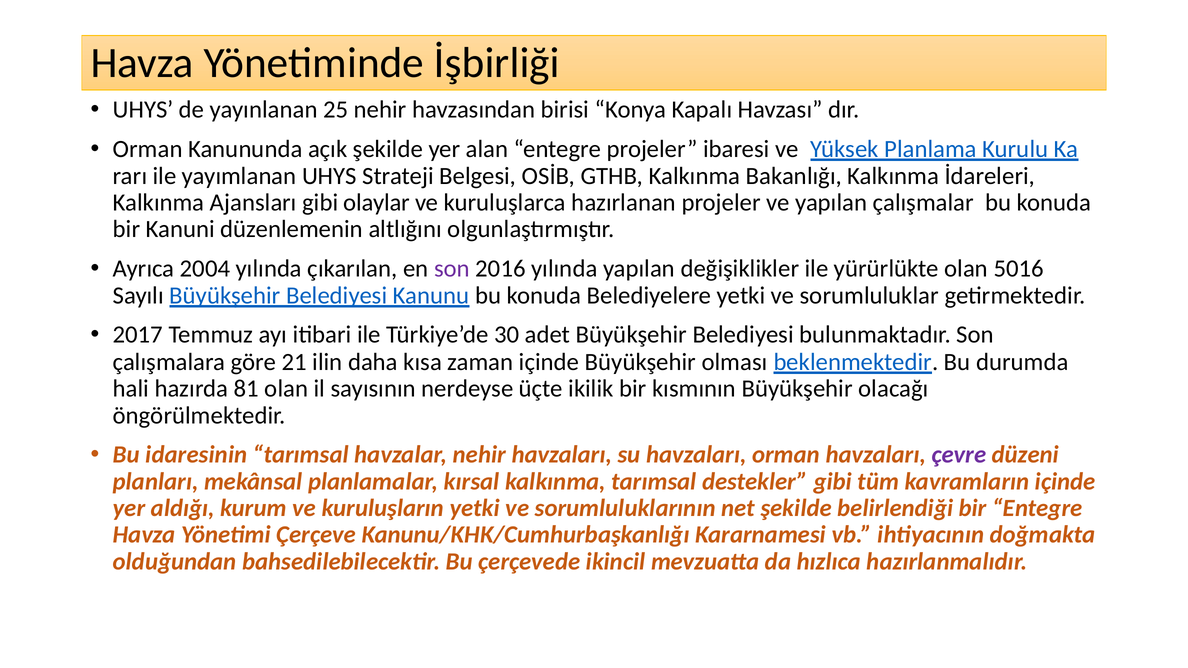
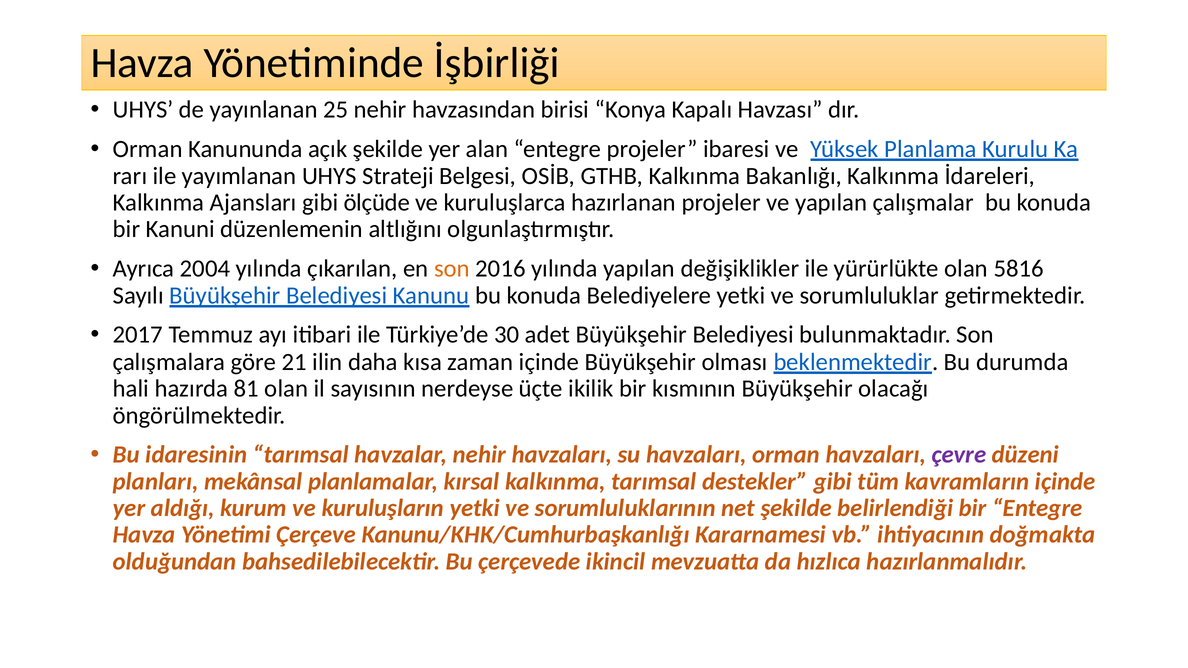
olaylar: olaylar -> ölçüde (377, 203)
son colour: purple -> orange (452, 269)
5016: 5016 -> 5816 (1019, 269)
